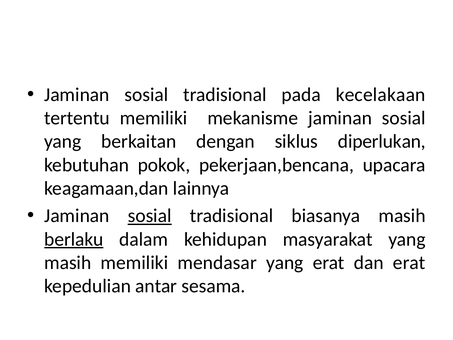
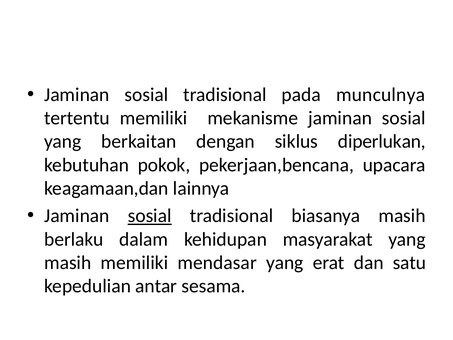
kecelakaan: kecelakaan -> munculnya (381, 95)
berlaku underline: present -> none (74, 239)
dan erat: erat -> satu (409, 263)
